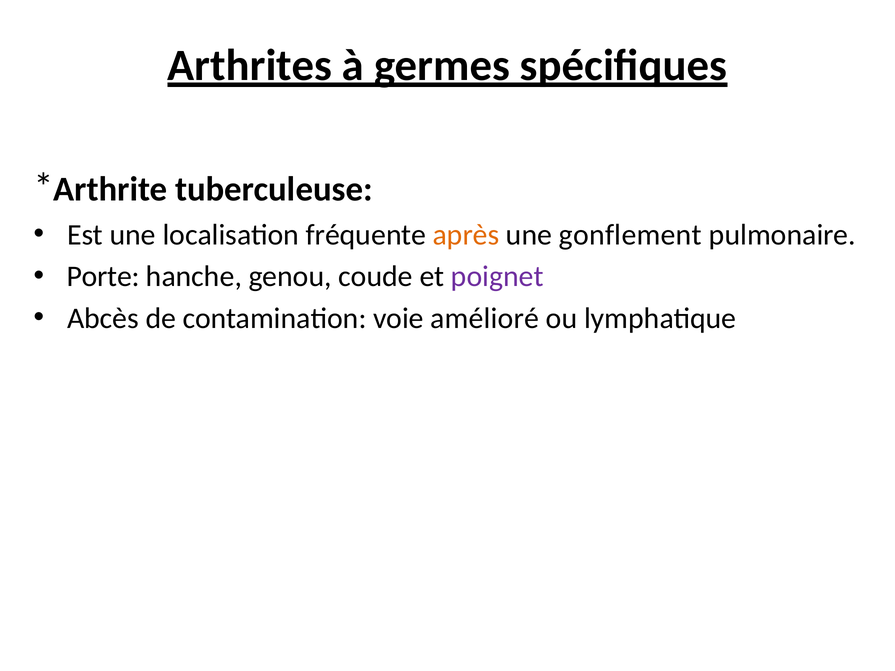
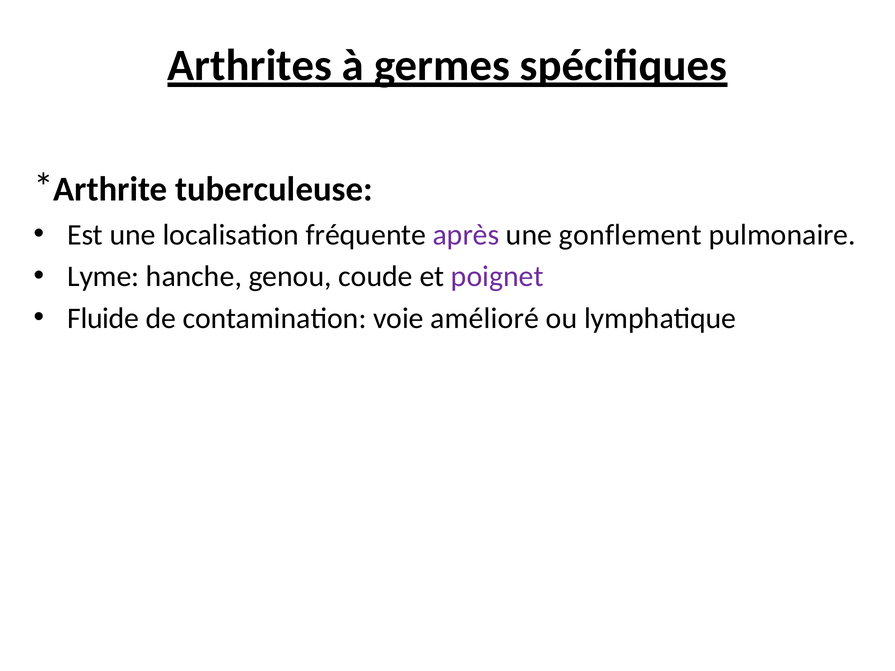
après colour: orange -> purple (466, 235)
Porte: Porte -> Lyme (103, 277)
Abcès: Abcès -> Fluide (103, 318)
